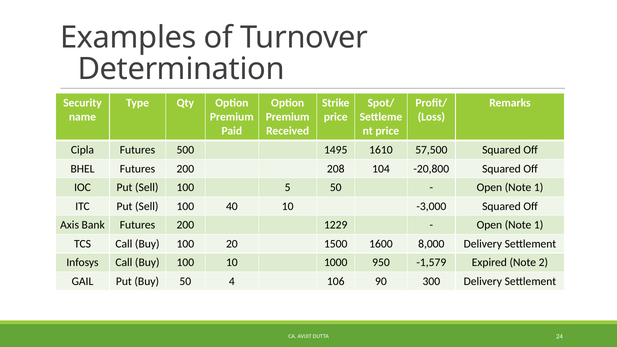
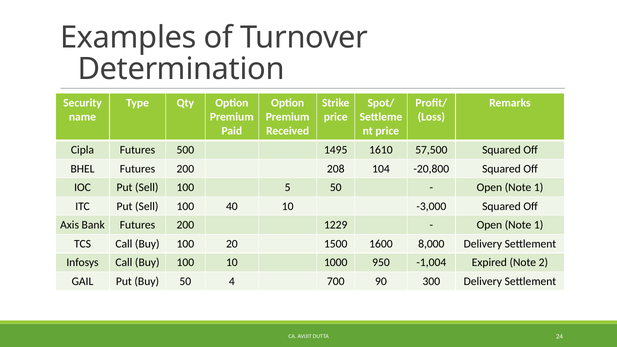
-1,579: -1,579 -> -1,004 (431, 263)
106: 106 -> 700 (336, 281)
